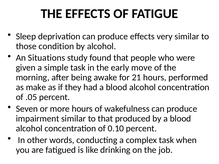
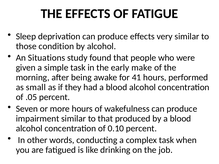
move: move -> make (142, 68)
21: 21 -> 41 (136, 78)
make: make -> small (36, 87)
